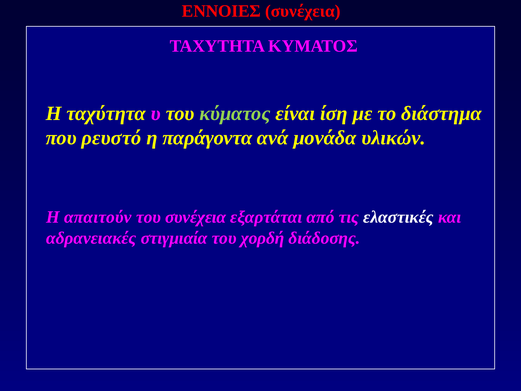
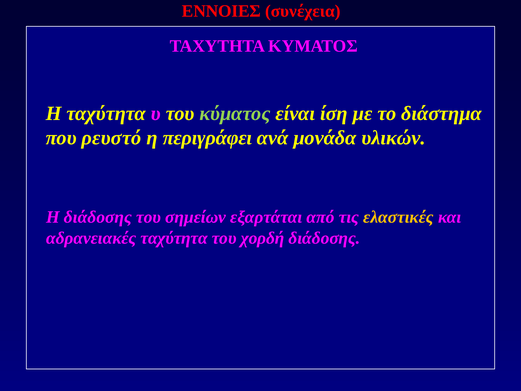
παράγοντα: παράγοντα -> περιγράφει (207, 138)
Η απαιτούν: απαιτούν -> διάδοσης (98, 217)
του συνέχεια: συνέχεια -> σημείων (196, 217)
ελαστικές colour: white -> yellow (399, 217)
αδρανειακές στιγμιαία: στιγμιαία -> ταχύτητα (174, 238)
